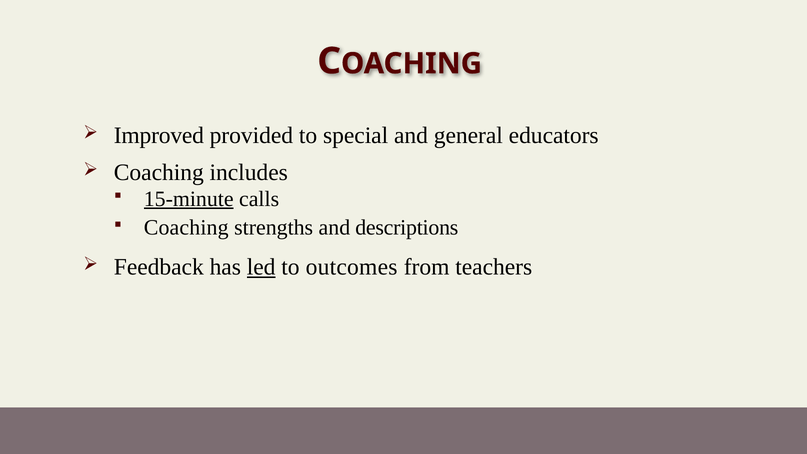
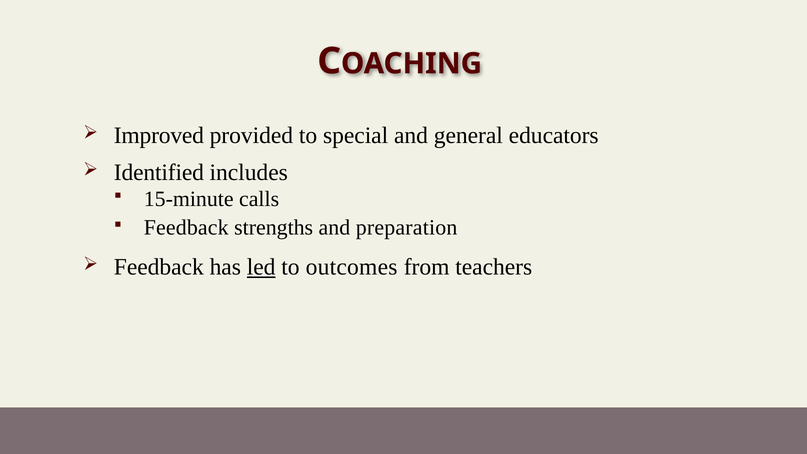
Coaching: Coaching -> Identified (159, 173)
15-minute underline: present -> none (189, 199)
Coaching: Coaching -> Feedback (186, 228)
descriptions: descriptions -> preparation (407, 228)
